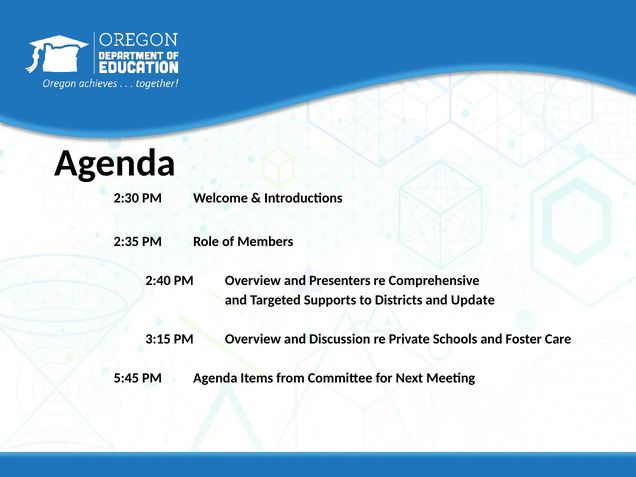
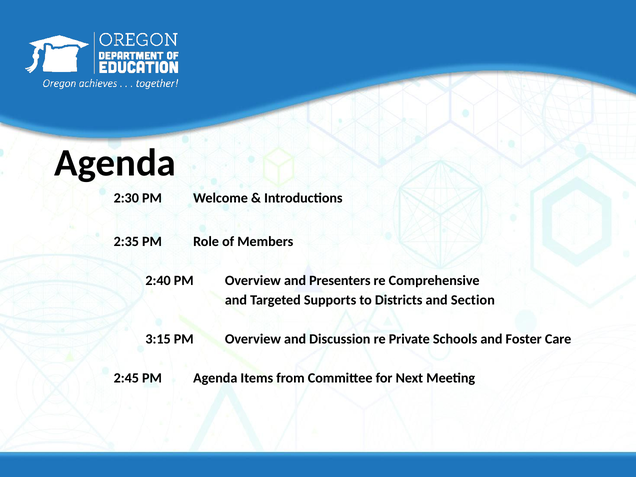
Update: Update -> Section (473, 300)
5:45: 5:45 -> 2:45 (126, 378)
